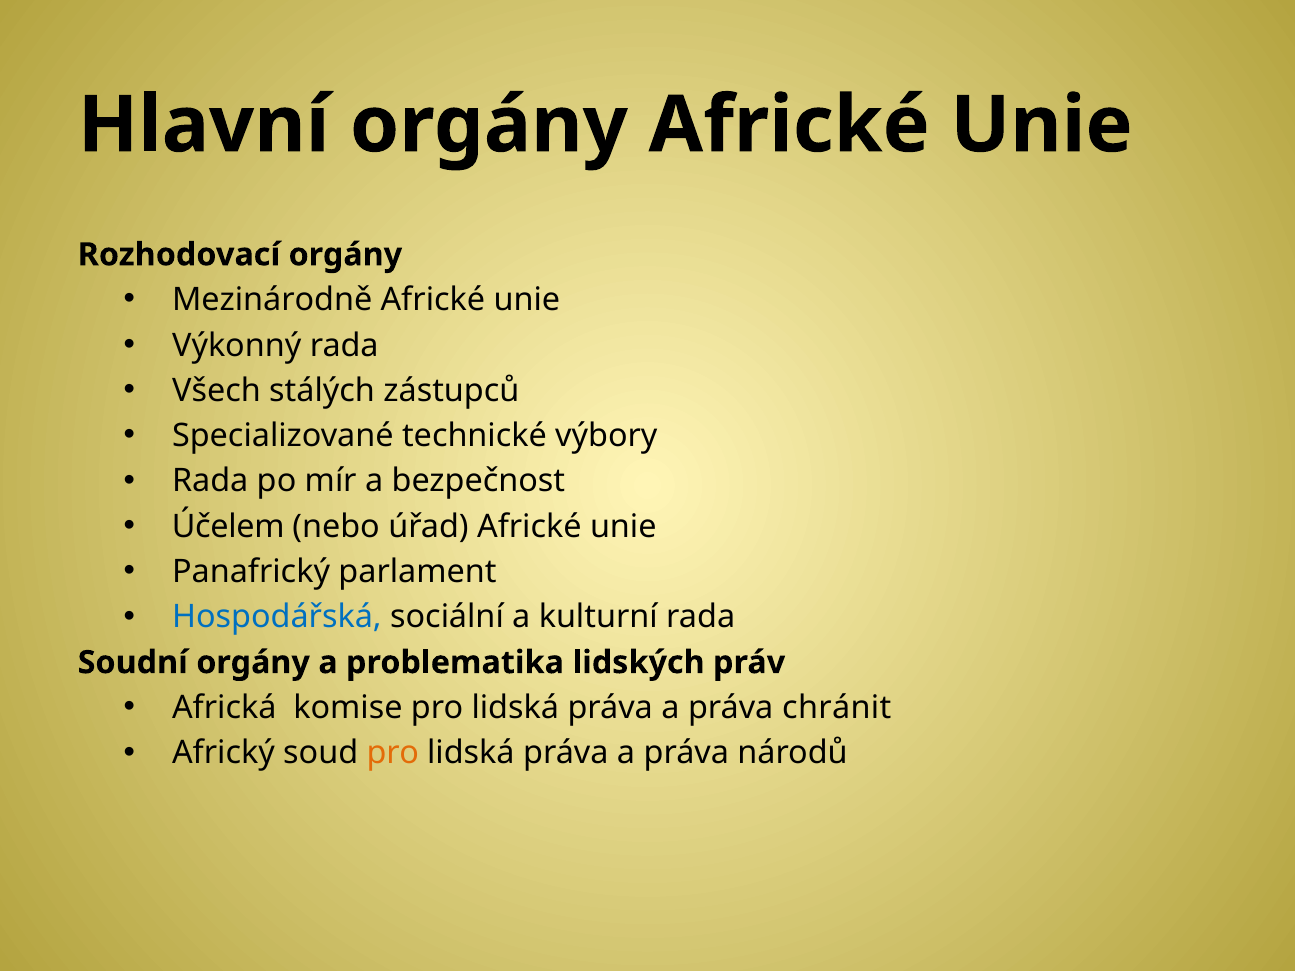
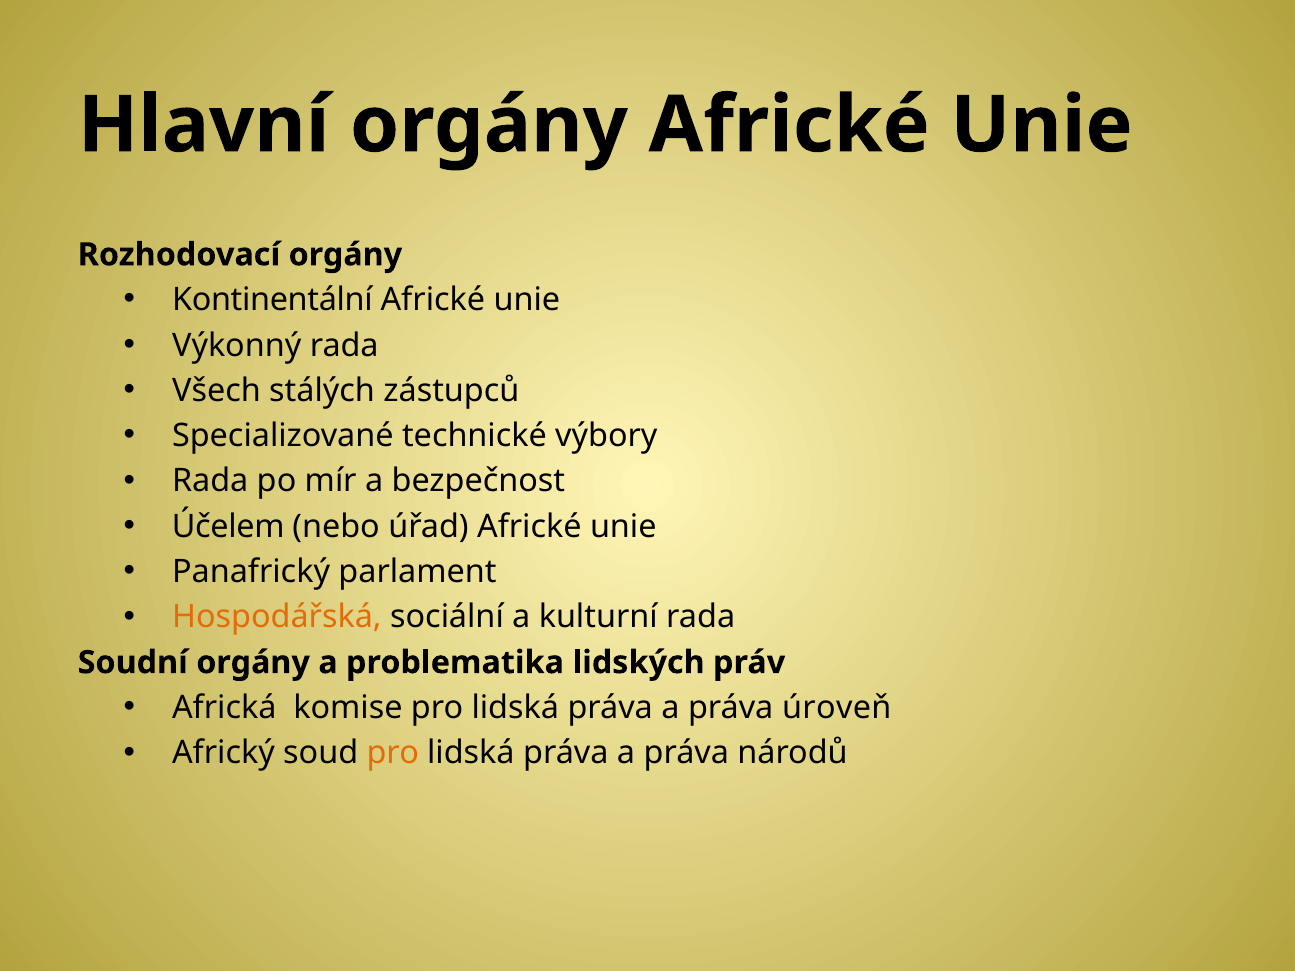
Mezinárodně: Mezinárodně -> Kontinentální (272, 300)
Hospodářská colour: blue -> orange (277, 617)
chránit: chránit -> úroveň (837, 708)
